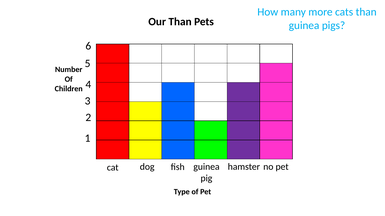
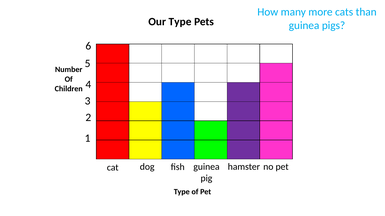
Our Than: Than -> Type (180, 22)
